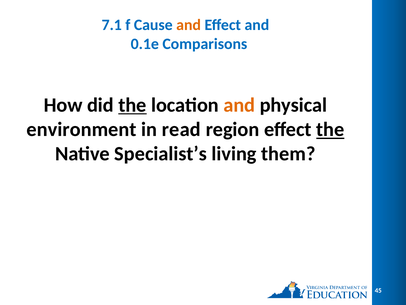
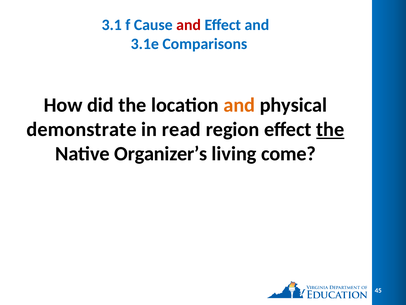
7.1: 7.1 -> 3.1 (112, 25)
and colour: orange -> red (189, 25)
0.1e: 0.1e -> 3.1e (145, 44)
the underline: present -> none (132, 105)
environment: environment -> demonstrate (82, 129)
Specialist’s: Specialist’s -> Organizer’s (161, 154)
them: them -> come (289, 154)
